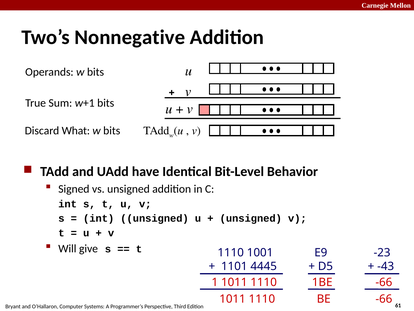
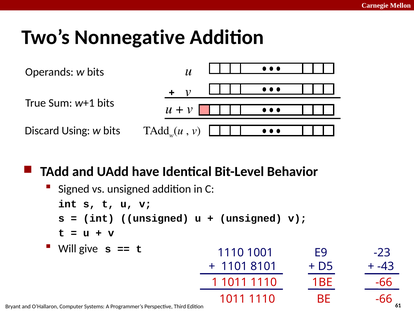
What: What -> Using (76, 130)
4445: 4445 -> 8101 (264, 266)
